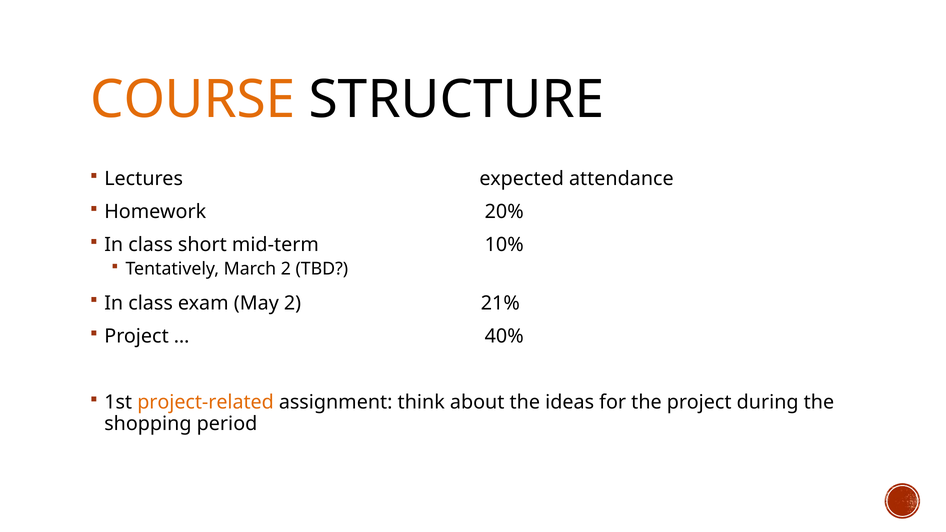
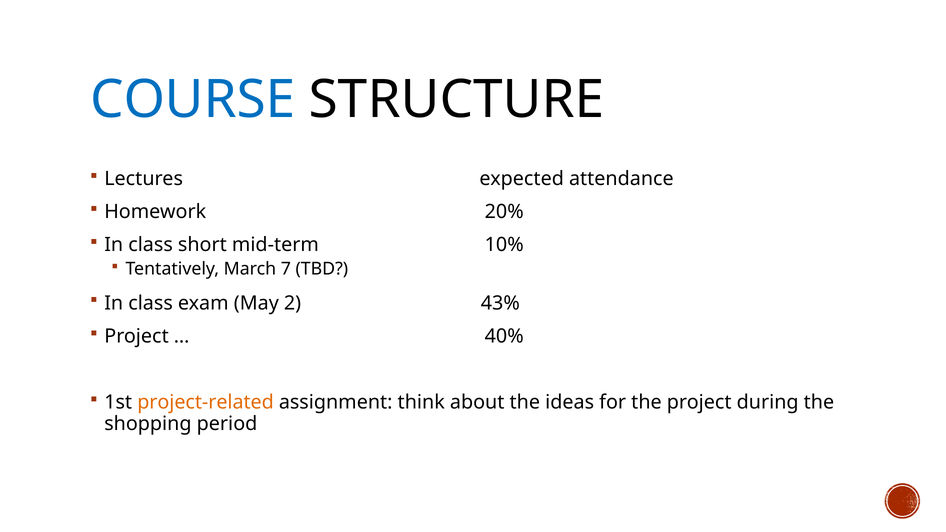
COURSE colour: orange -> blue (193, 100)
March 2: 2 -> 7 (286, 269)
21%: 21% -> 43% (500, 303)
